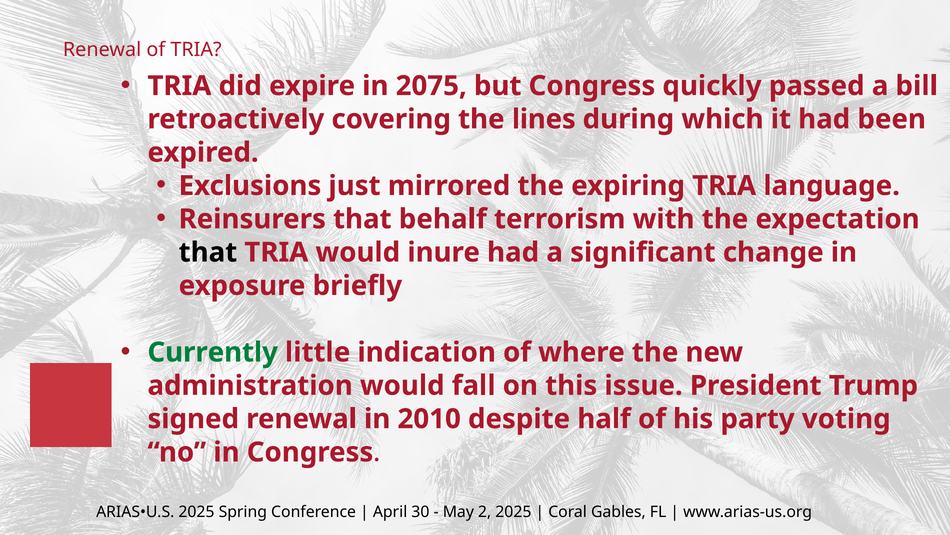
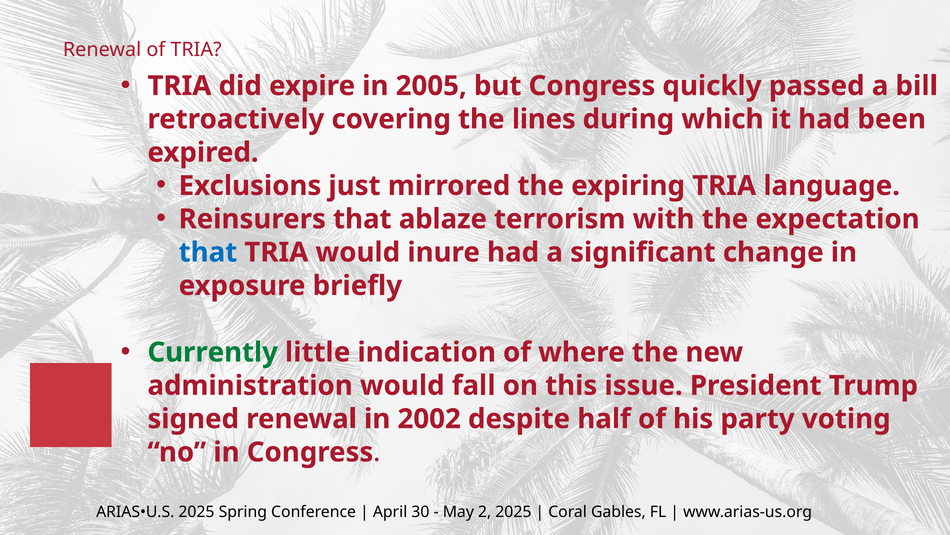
2075: 2075 -> 2005 (431, 86)
behalf: behalf -> ablaze (443, 219)
that colour: black -> blue (208, 252)
2010: 2010 -> 2002 (429, 418)
